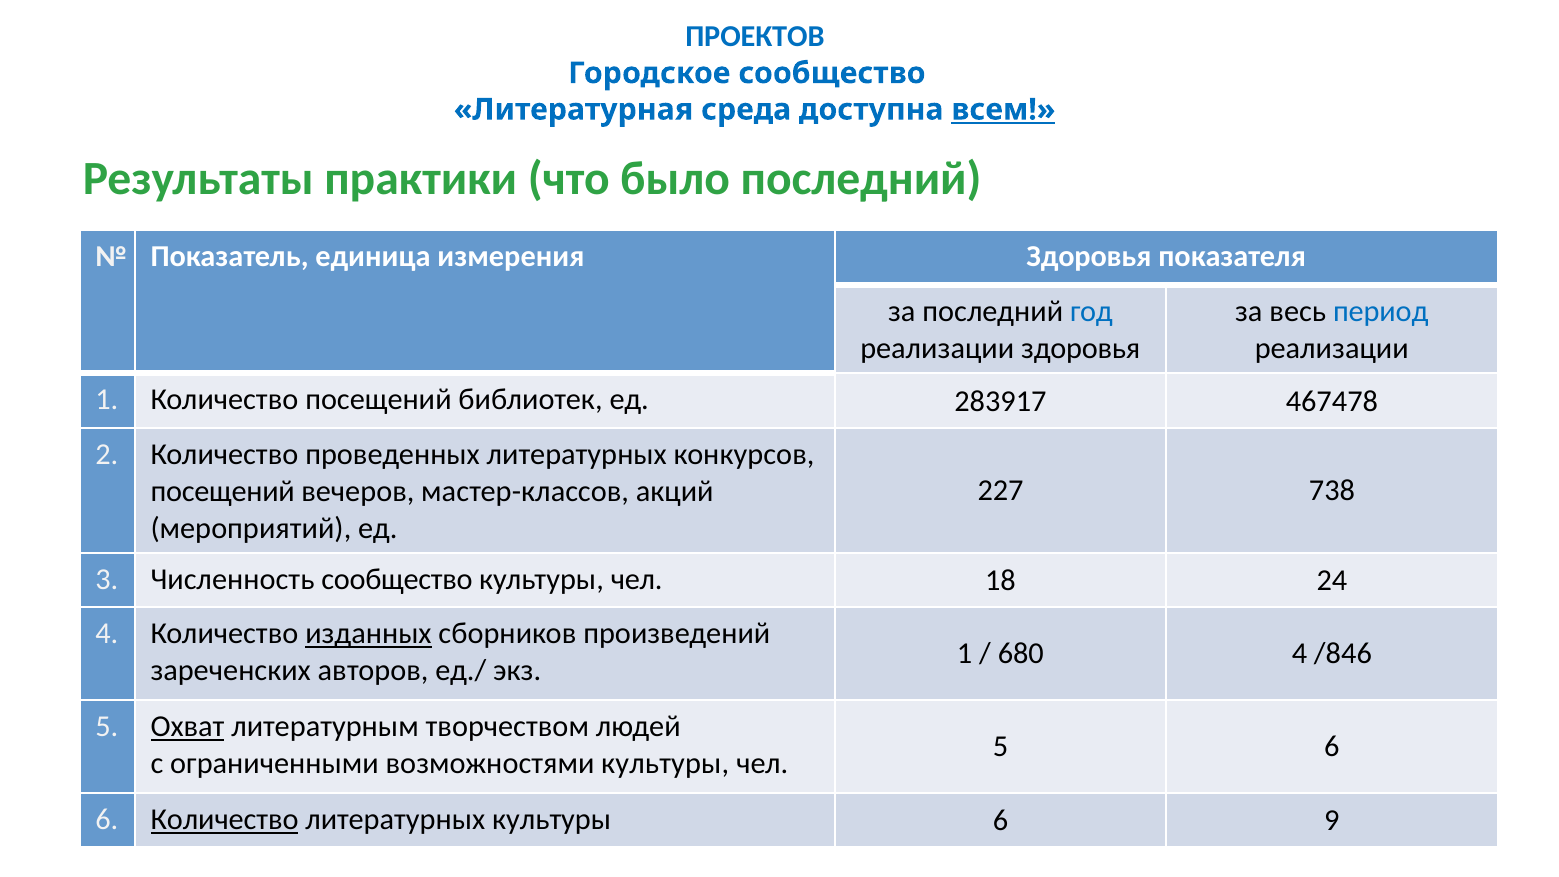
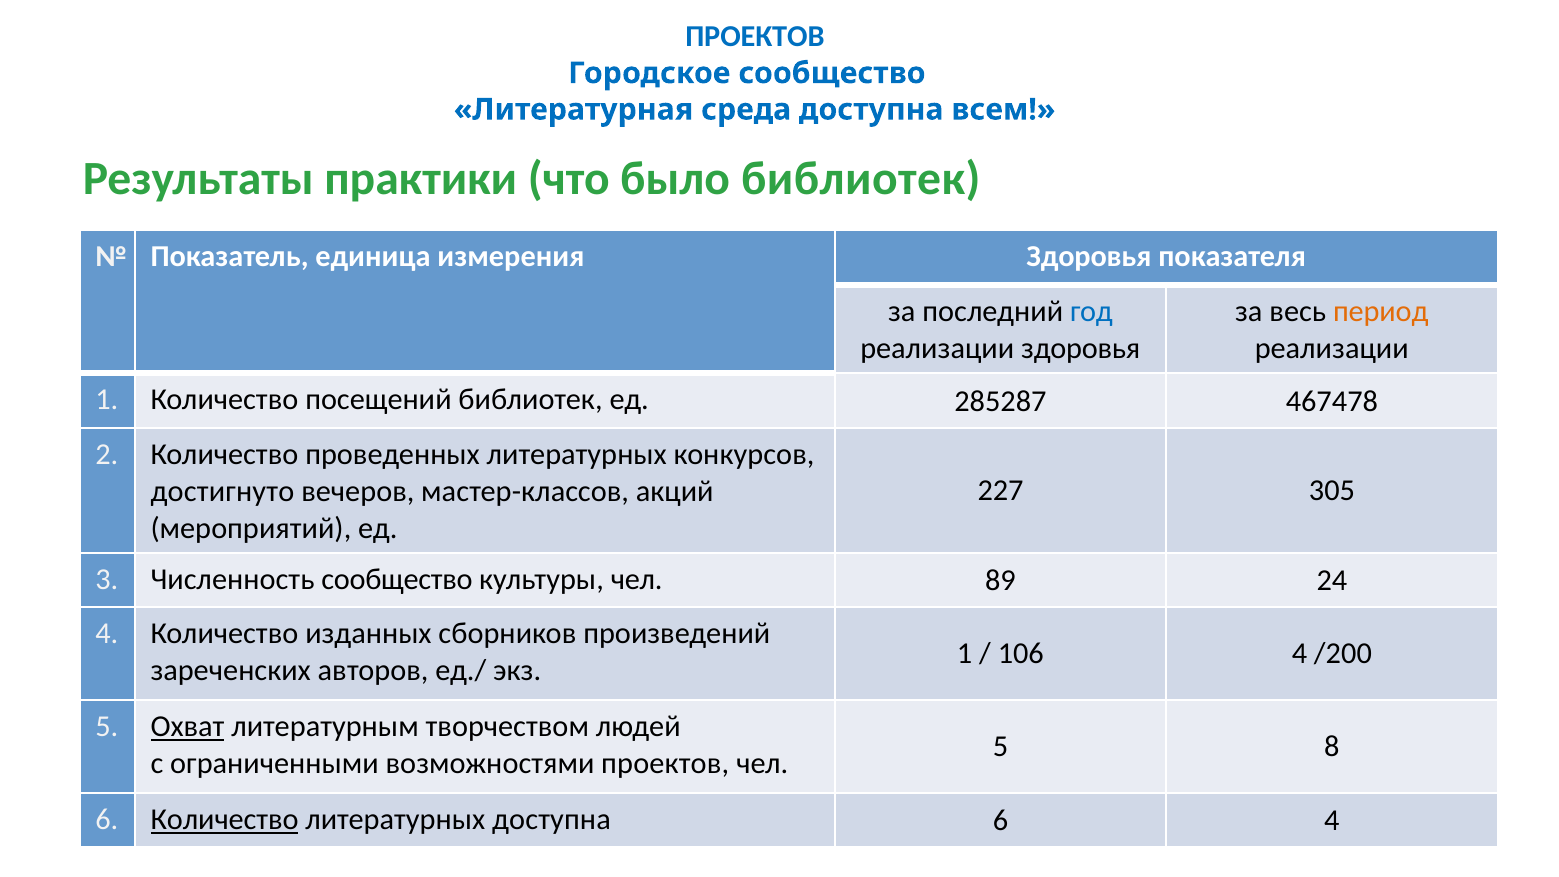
всем underline: present -> none (1003, 110)
было последний: последний -> библиотек (861, 179)
период colour: blue -> orange (1381, 311)
283917: 283917 -> 285287 (1000, 401)
738: 738 -> 305 (1332, 491)
посещений: посещений -> достигнуто (222, 492)
18: 18 -> 89 (1000, 580)
изданных underline: present -> none (368, 634)
680: 680 -> 106 (1021, 654)
/846: /846 -> /200 (1343, 654)
5 6: 6 -> 8 (1332, 747)
возможностями культуры: культуры -> проектов (665, 764)
литературных культуры: культуры -> доступна (551, 820)
6 9: 9 -> 4 (1332, 820)
